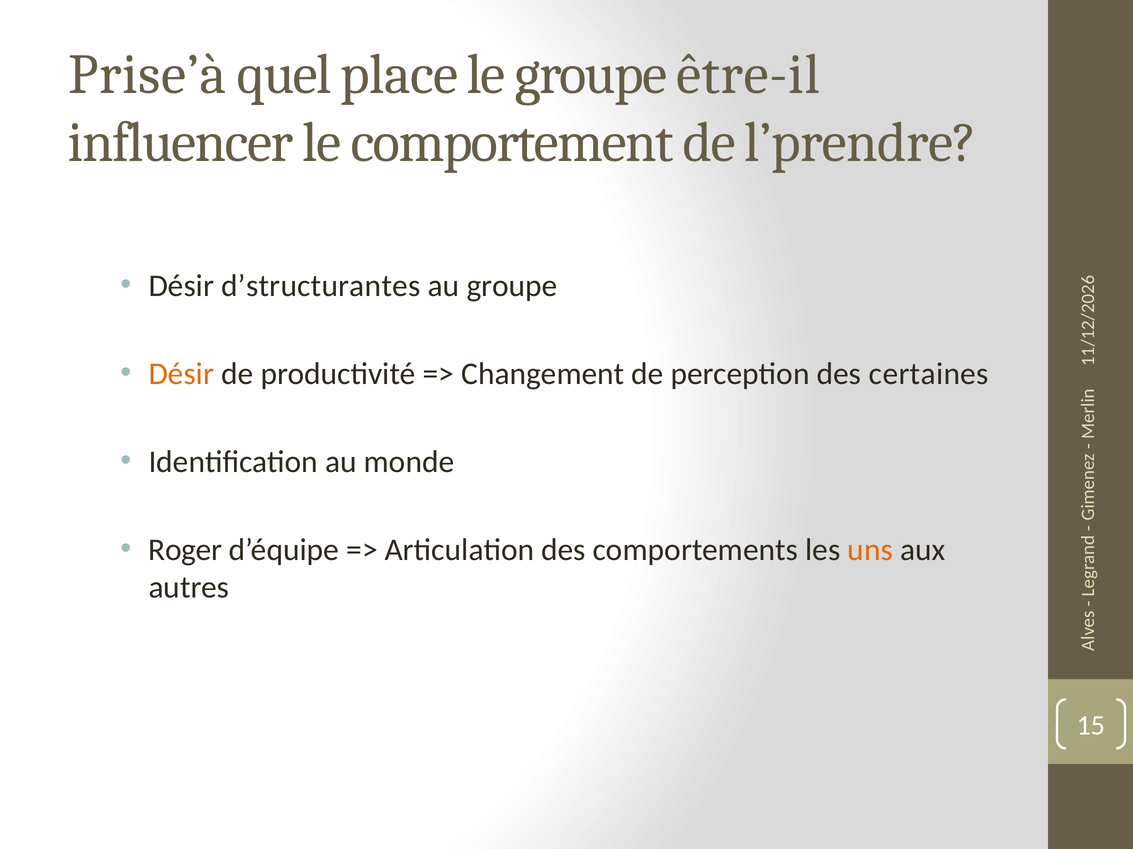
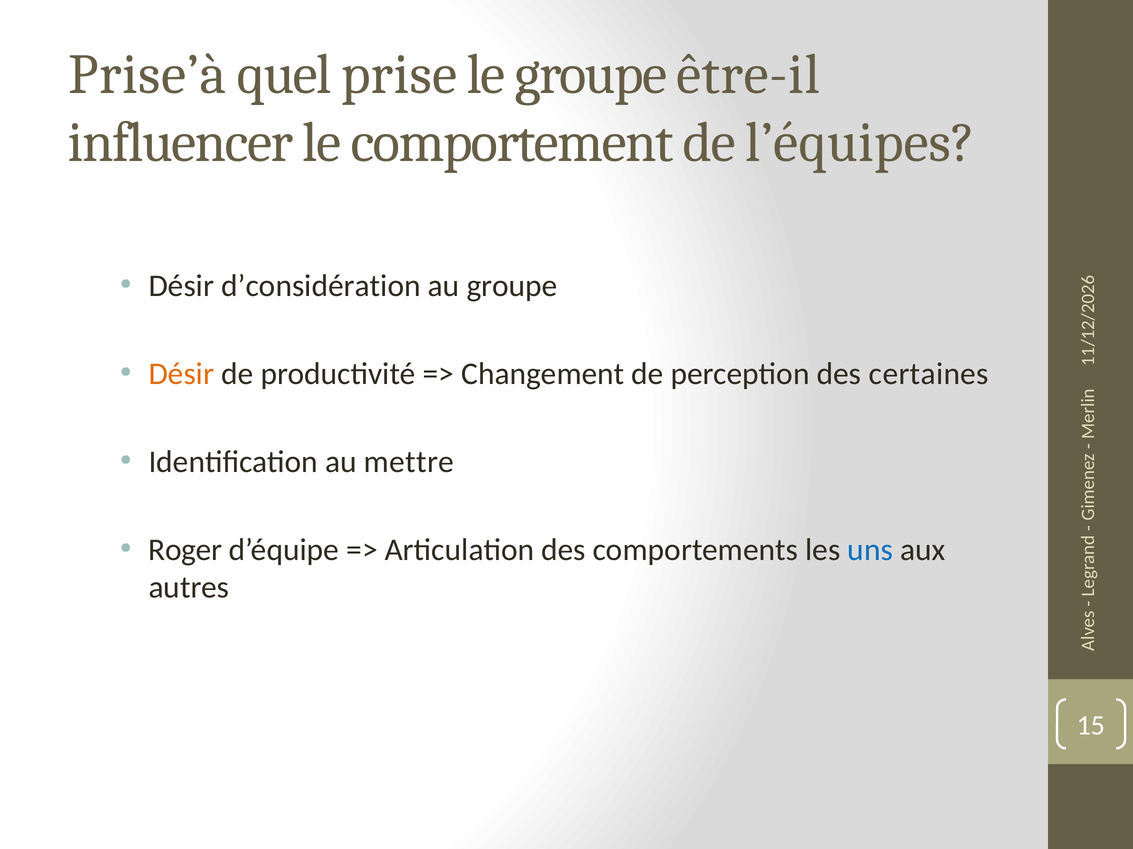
place: place -> prise (399, 75)
l’prendre: l’prendre -> l’équipes (860, 143)
d’structurantes: d’structurantes -> d’considération (321, 286)
monde: monde -> mettre (409, 462)
uns colour: orange -> blue (870, 550)
